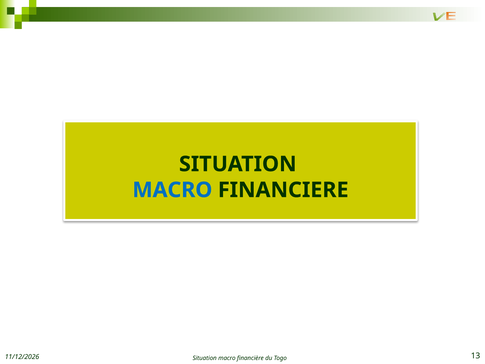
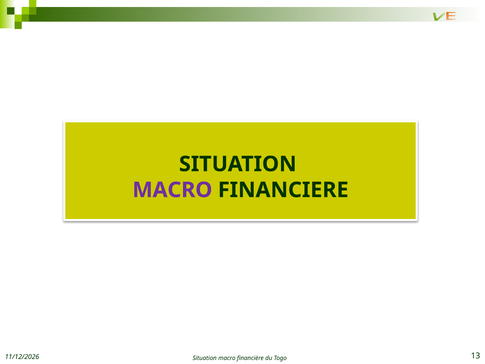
MACRO colour: blue -> purple (172, 190)
